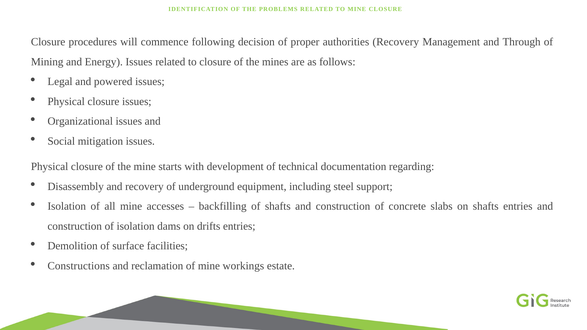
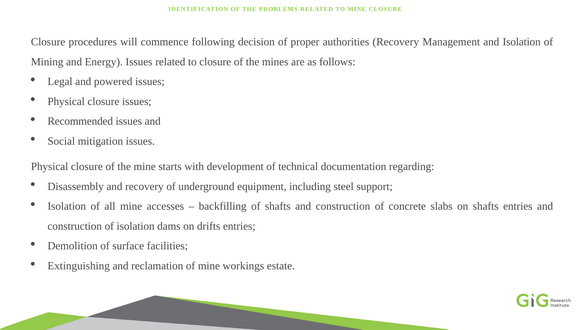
and Through: Through -> Isolation (522, 42)
Organizational: Organizational -> Recommended (80, 121)
Constructions: Constructions -> Extinguishing (79, 266)
